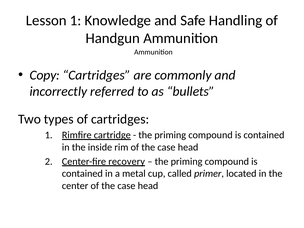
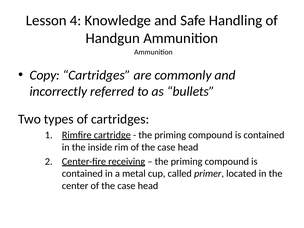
Lesson 1: 1 -> 4 (76, 21)
recovery: recovery -> receiving (127, 161)
